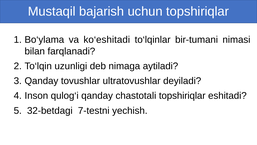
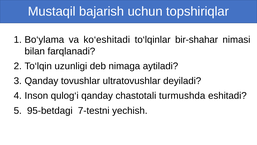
bir-tumani: bir-tumani -> bir-shahar (197, 40)
chastotali topshiriqlar: topshiriqlar -> turmushda (182, 96)
32-betdagi: 32-betdagi -> 95-betdagi (50, 110)
